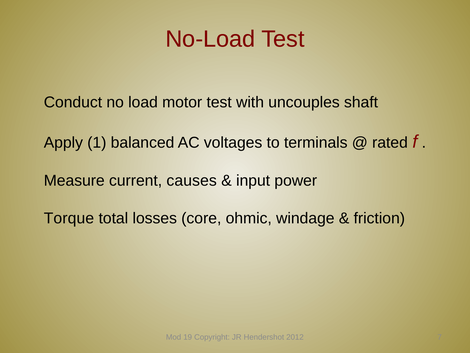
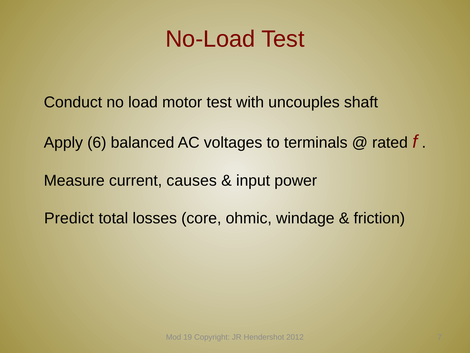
1: 1 -> 6 (97, 142)
Torque: Torque -> Predict (69, 218)
